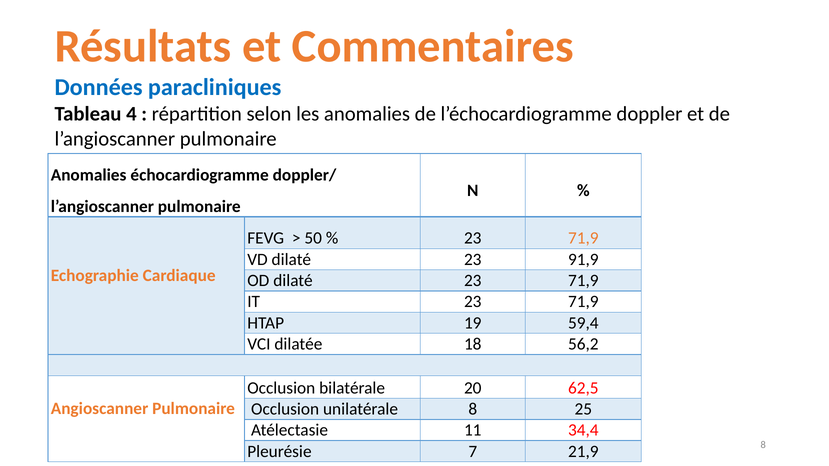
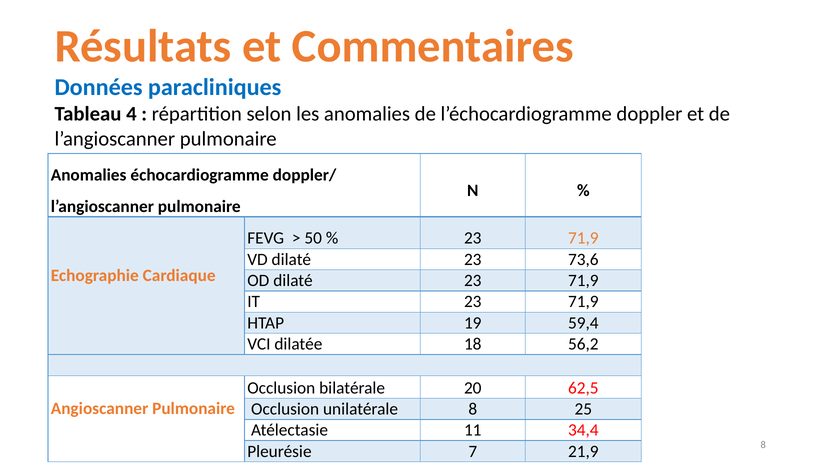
91,9: 91,9 -> 73,6 (583, 260)
